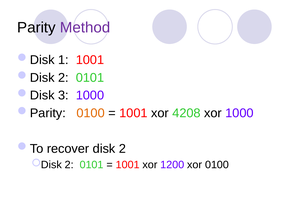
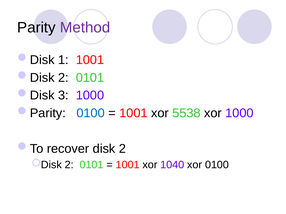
0100 colour: orange -> blue (91, 113)
4208: 4208 -> 5538 (186, 113)
1200: 1200 -> 1040 (172, 165)
